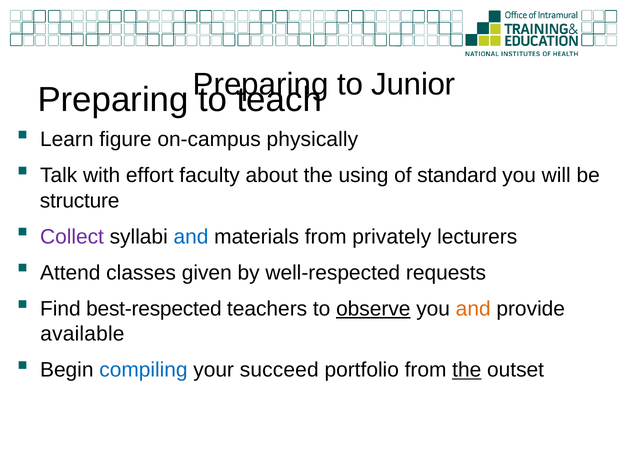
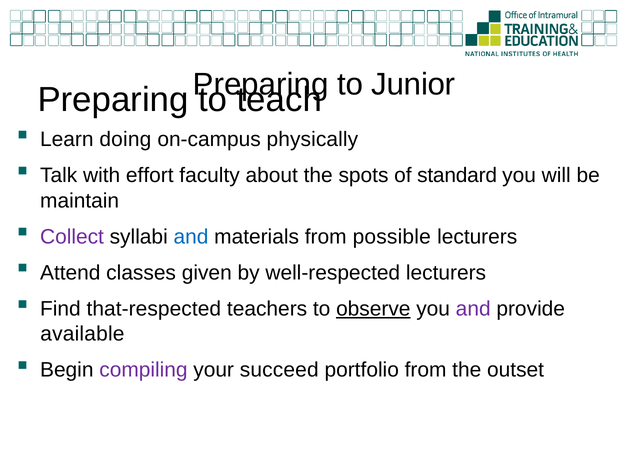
figure: figure -> doing (125, 140)
using: using -> spots (363, 176)
structure: structure -> maintain (80, 201)
privately: privately -> possible (392, 237)
well-respected requests: requests -> lecturers (446, 273)
best-respected: best-respected -> that-respected (154, 309)
and colour: orange -> purple (473, 309)
compiling colour: blue -> purple (143, 370)
the underline: present -> none (467, 370)
